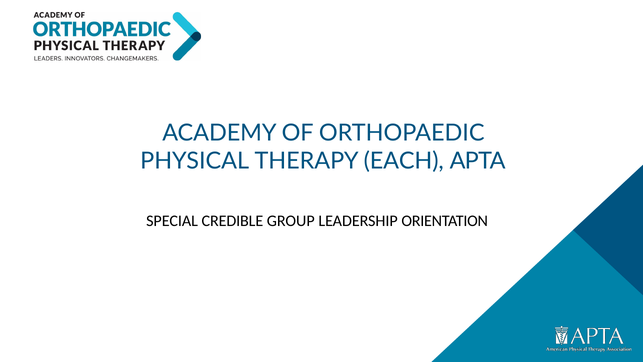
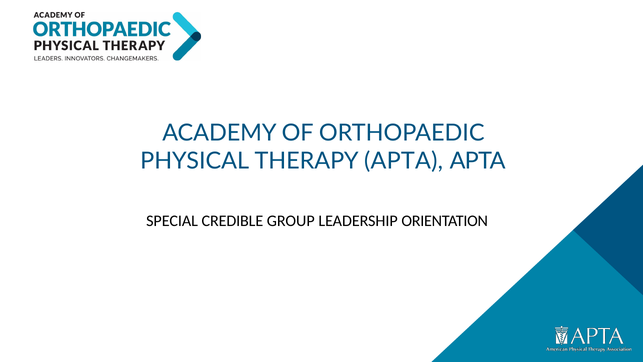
THERAPY EACH: EACH -> APTA (404, 161)
